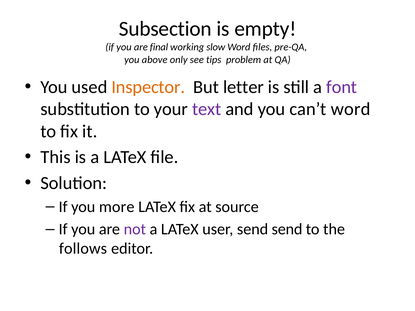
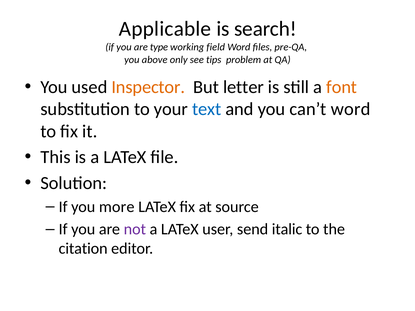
Subsection: Subsection -> Applicable (165, 29)
empty: empty -> search (265, 29)
final: final -> type (159, 47)
slow: slow -> field (216, 47)
font colour: purple -> orange (342, 87)
text colour: purple -> blue (207, 109)
send send: send -> italic (287, 229)
follows: follows -> citation (83, 249)
